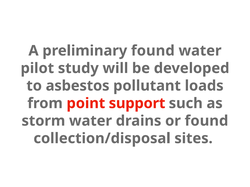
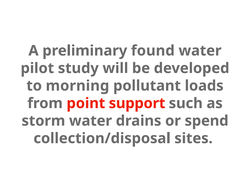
asbestos: asbestos -> morning (77, 86)
or found: found -> spend (207, 121)
